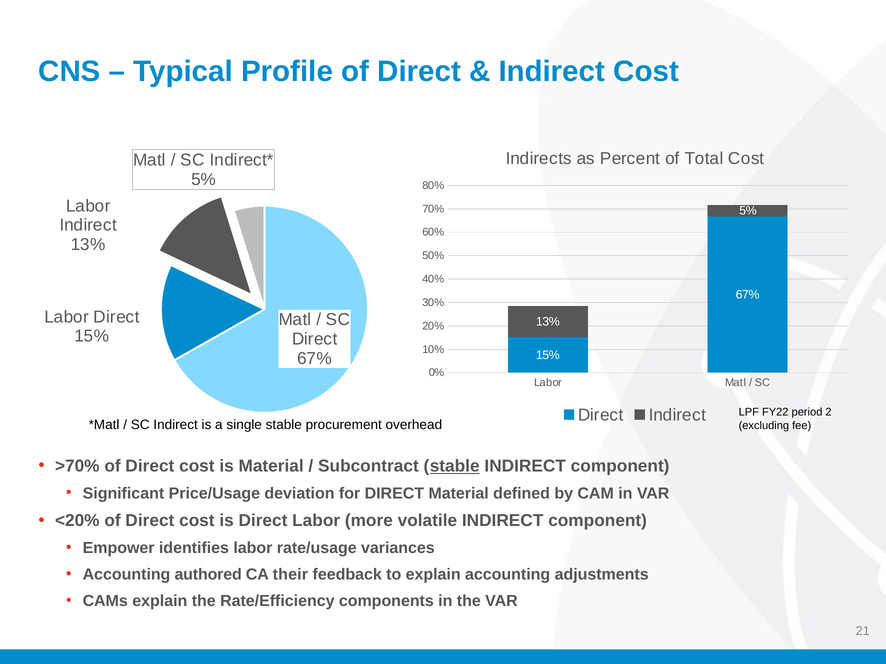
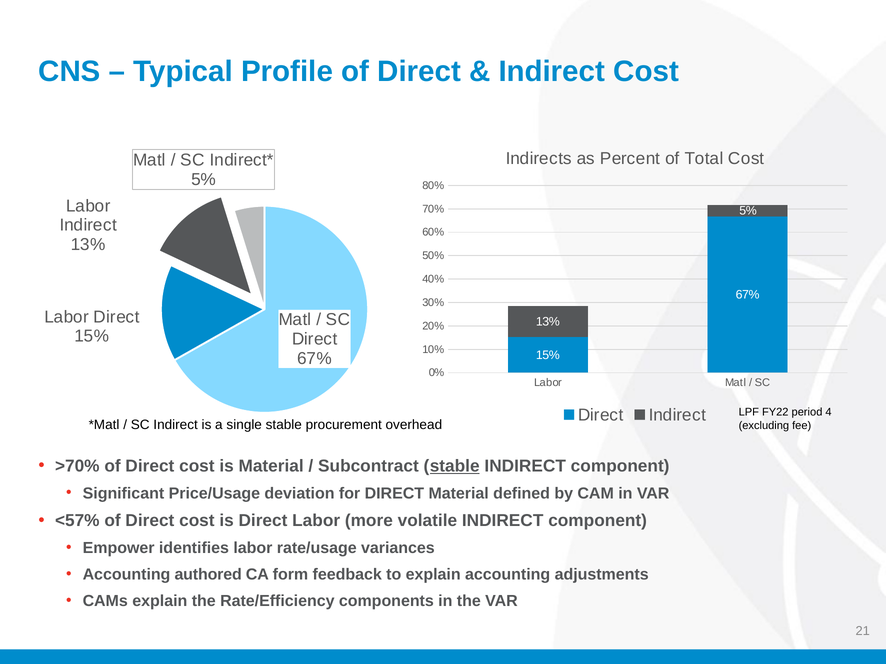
2: 2 -> 4 (828, 413)
<20%: <20% -> <57% (77, 521)
their: their -> form (290, 575)
